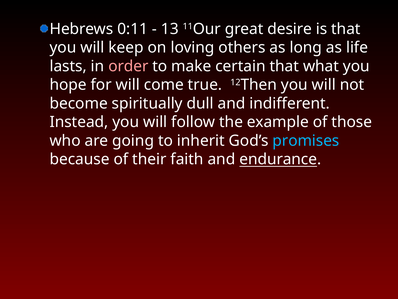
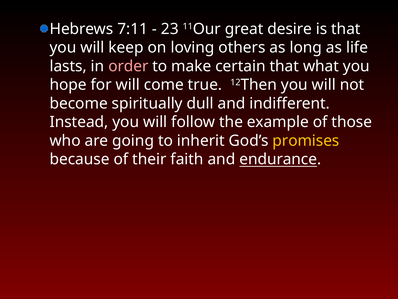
0:11: 0:11 -> 7:11 (133, 29)
13: 13 -> 23 (170, 29)
promises colour: light blue -> yellow (306, 140)
